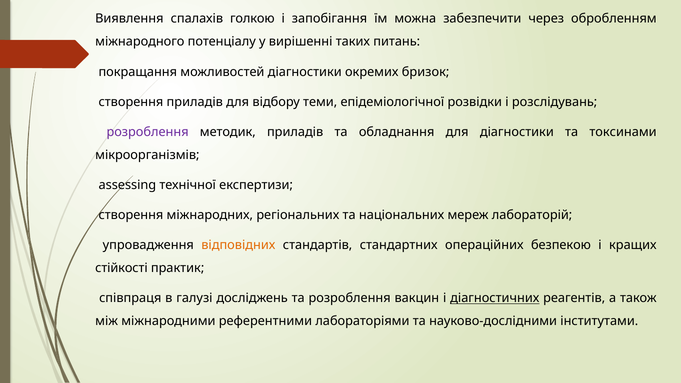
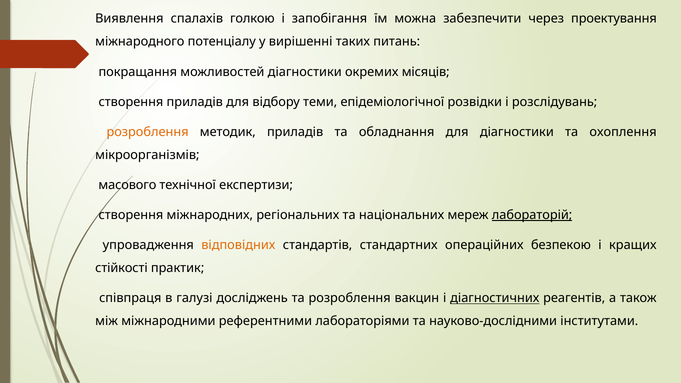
обробленням: обробленням -> проектування (614, 19)
бризок: бризок -> місяців (426, 72)
розроблення colour: purple -> orange (148, 132)
токсинами: токсинами -> охоплення (623, 132)
assessing: assessing -> масового (127, 185)
лабораторій underline: none -> present (532, 215)
